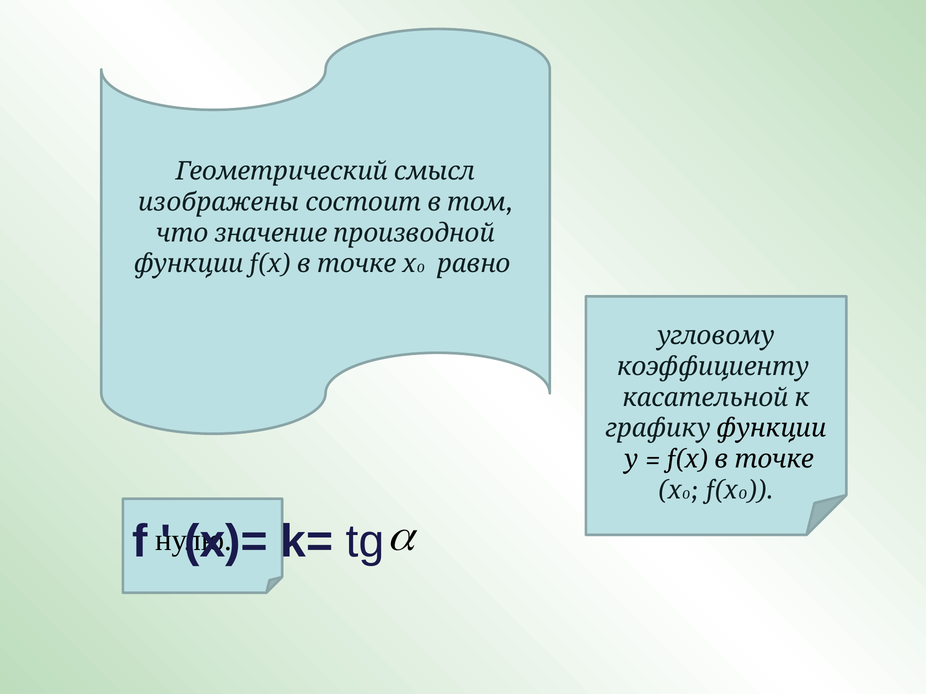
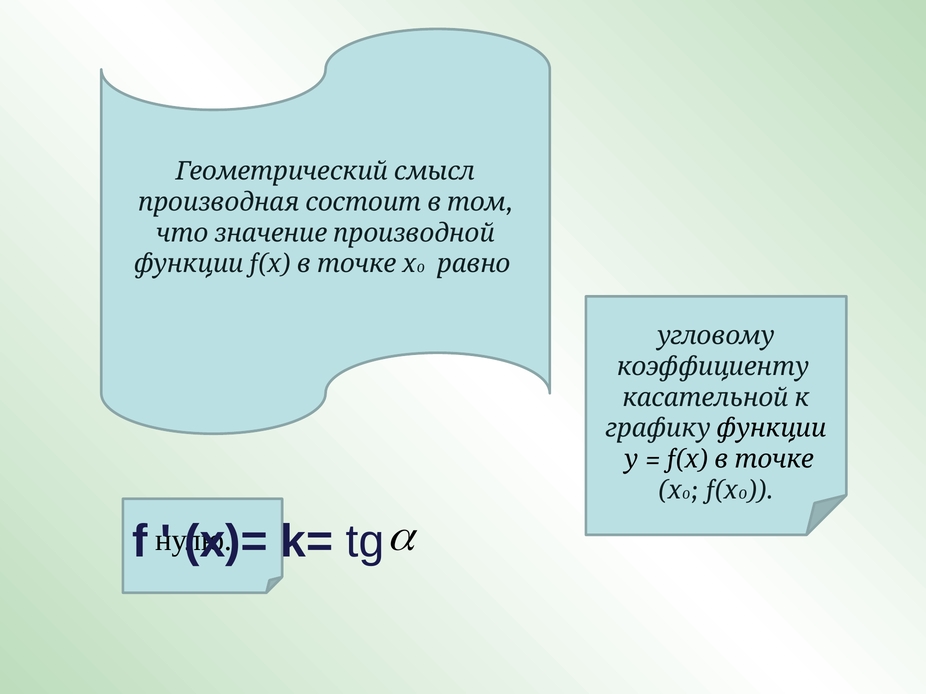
изображены: изображены -> производная (219, 202)
